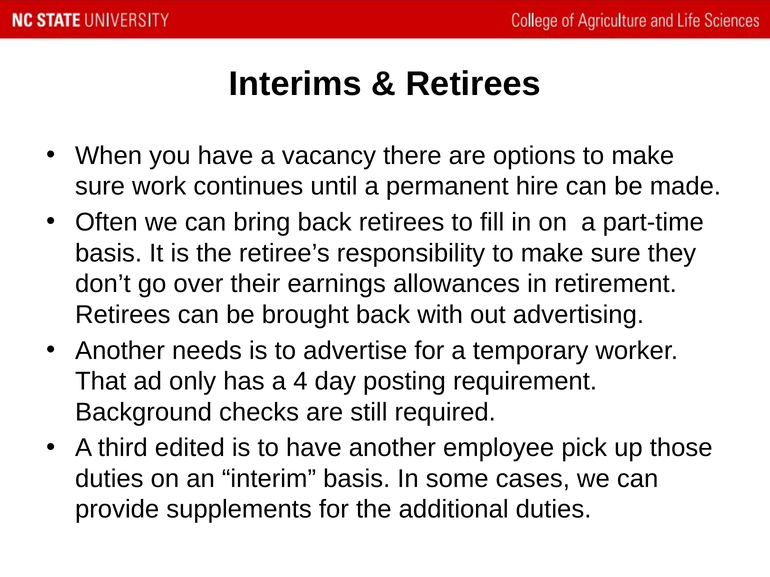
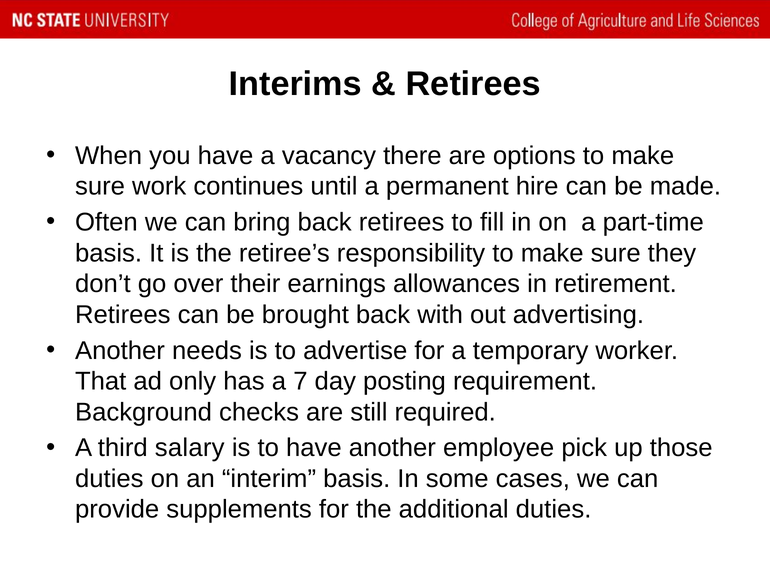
4: 4 -> 7 (300, 382)
edited: edited -> salary (190, 448)
